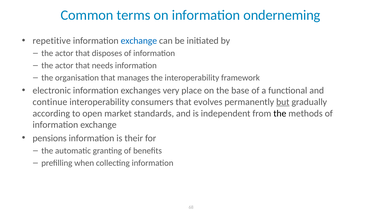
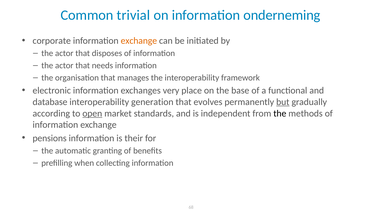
terms: terms -> trivial (133, 15)
repetitive: repetitive -> corporate (52, 41)
exchange colour: blue -> orange (139, 41)
continue: continue -> database (50, 102)
consumers: consumers -> generation (152, 102)
open underline: none -> present (92, 114)
